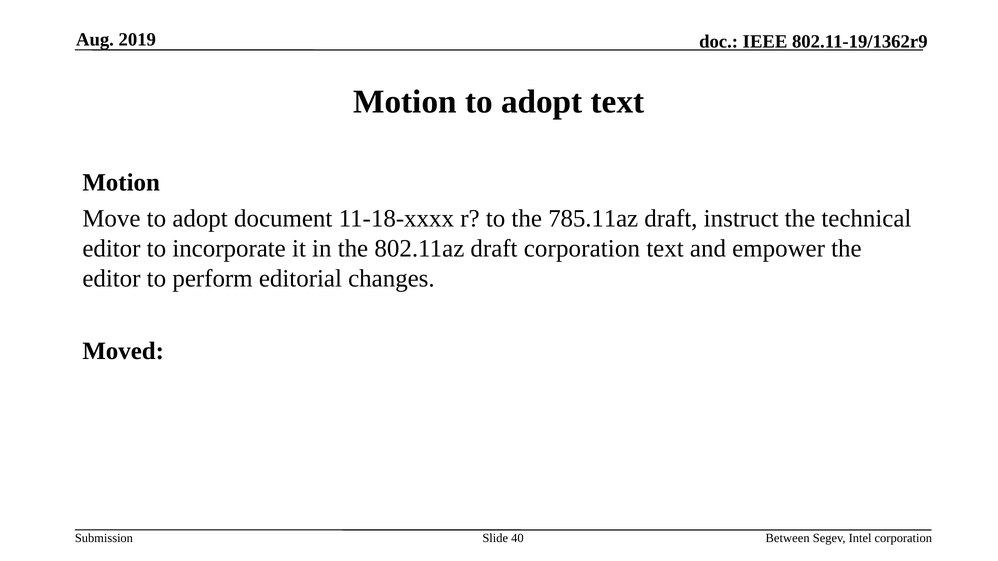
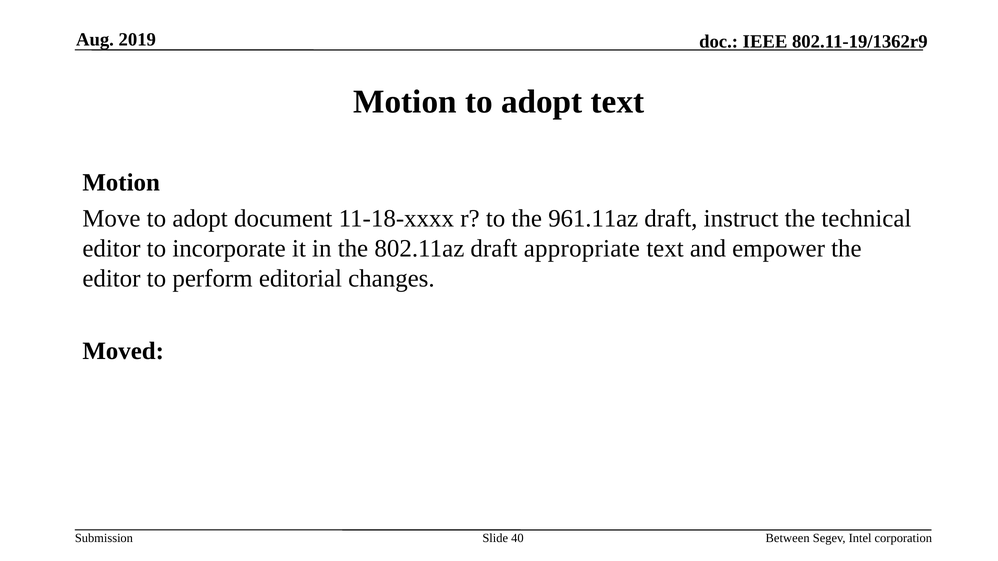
785.11az: 785.11az -> 961.11az (593, 219)
draft corporation: corporation -> appropriate (582, 249)
